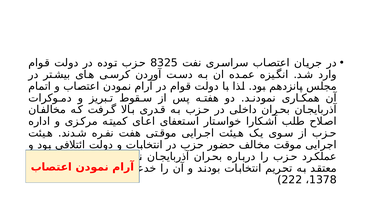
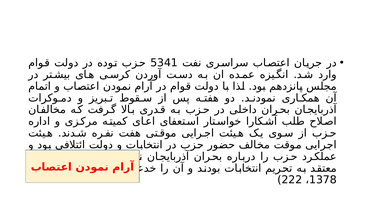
8325: 8325 -> 5341 (164, 63)
